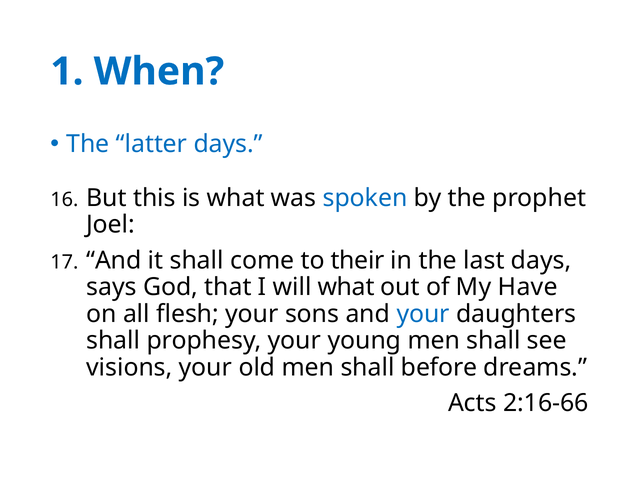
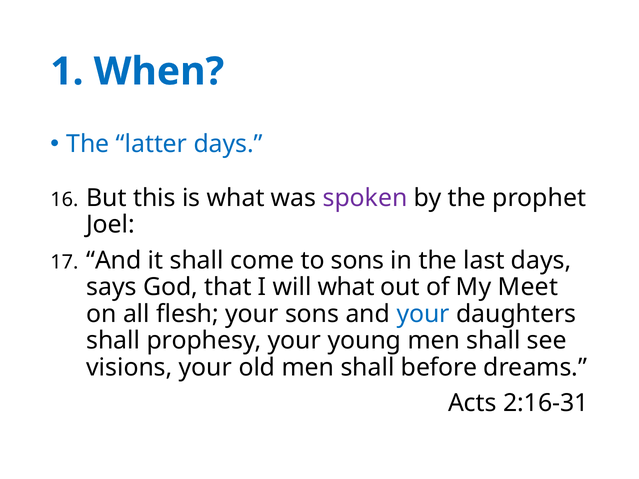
spoken colour: blue -> purple (365, 198)
to their: their -> sons (358, 261)
Have: Have -> Meet (528, 287)
2:16-66: 2:16-66 -> 2:16-31 (546, 403)
